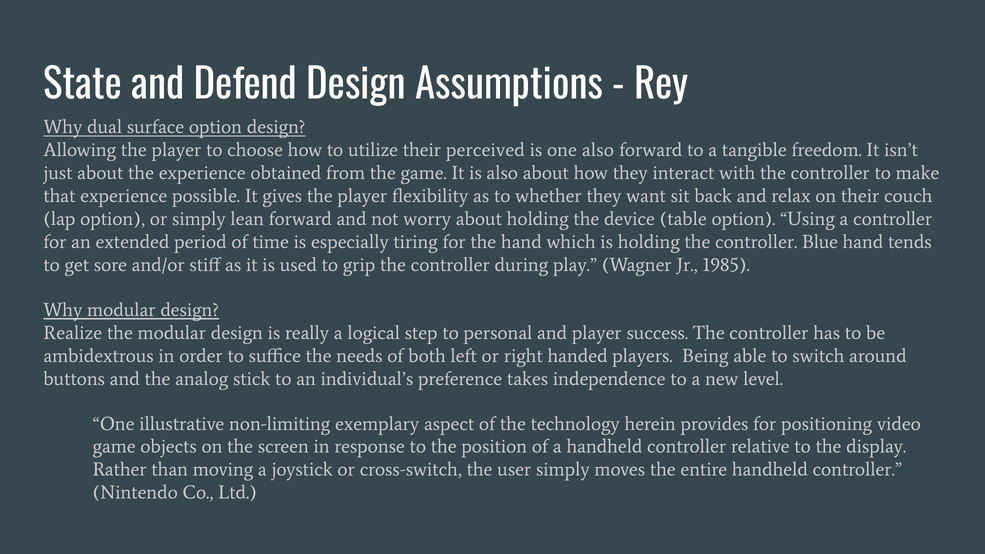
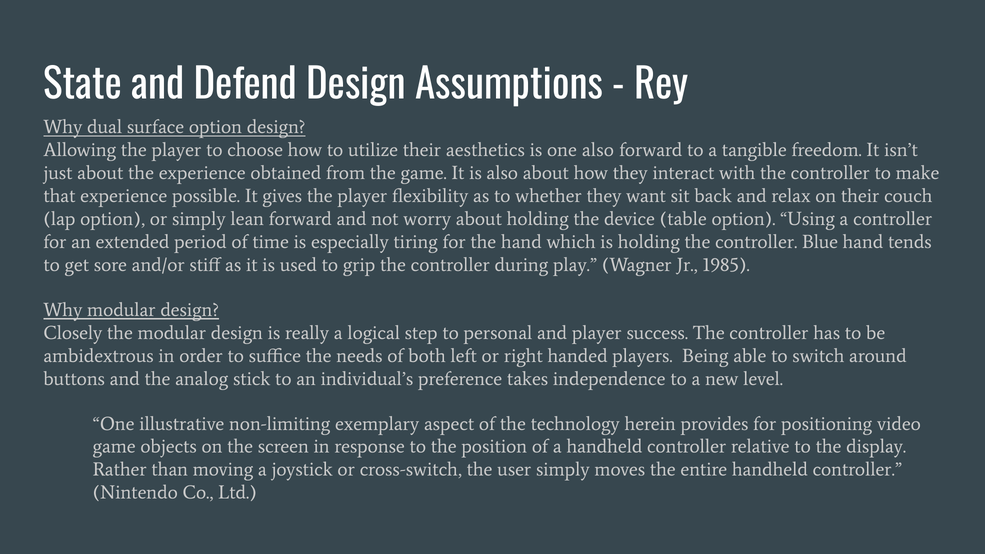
perceived: perceived -> aesthetics (485, 150)
Realize: Realize -> Closely (73, 333)
